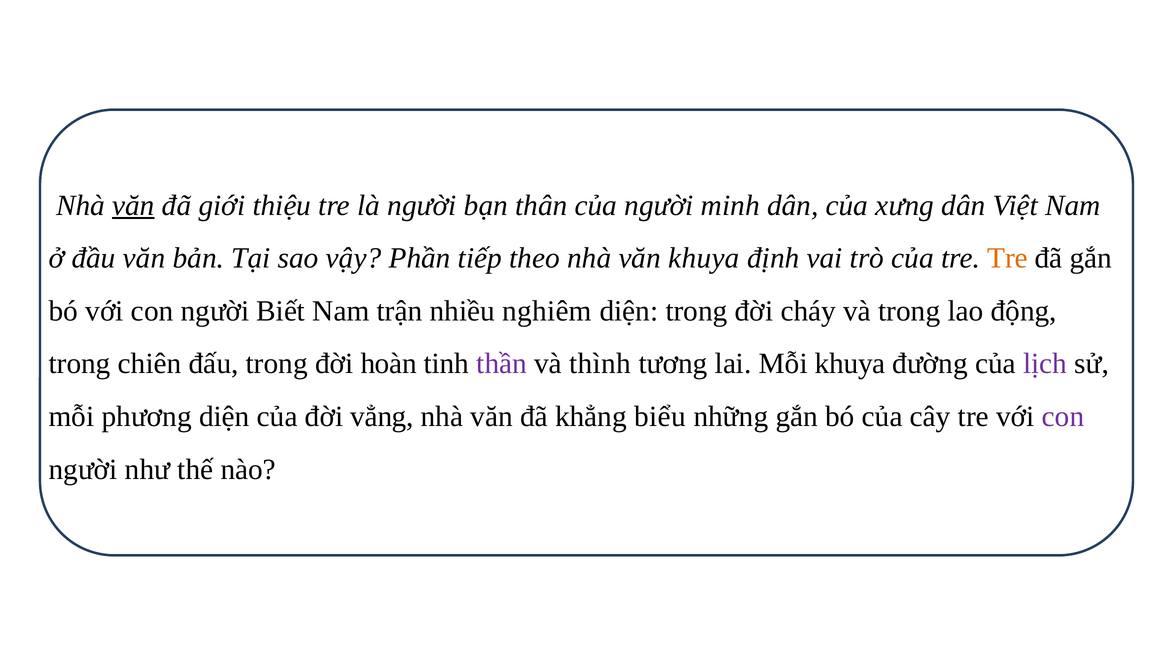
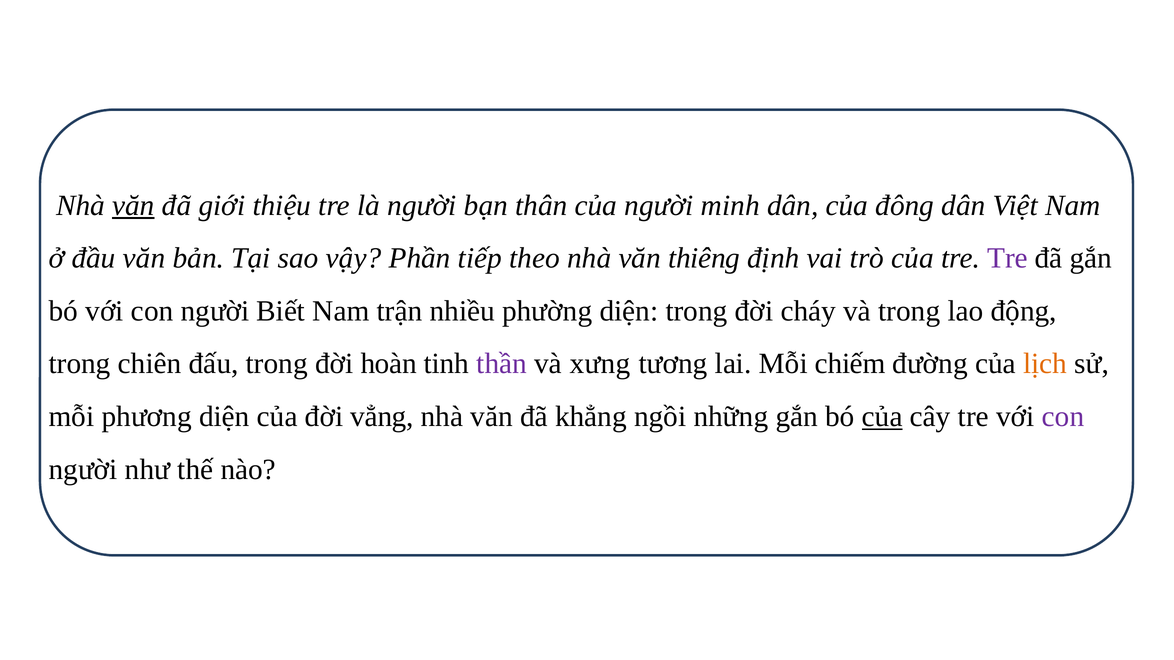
xưng: xưng -> đông (905, 205)
văn khuya: khuya -> thiêng (704, 258)
Tre colour: orange -> purple (1008, 258)
nghiêm: nghiêm -> phường (547, 311)
thình: thình -> xưng (600, 364)
Mỗi khuya: khuya -> chiếm (850, 364)
lịch colour: purple -> orange (1045, 364)
biểu: biểu -> ngồi (660, 417)
của underline: none -> present (882, 417)
